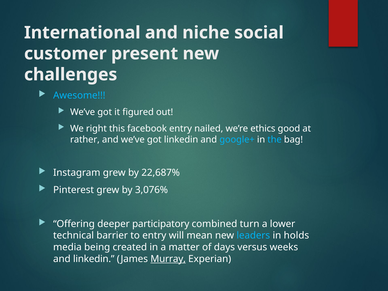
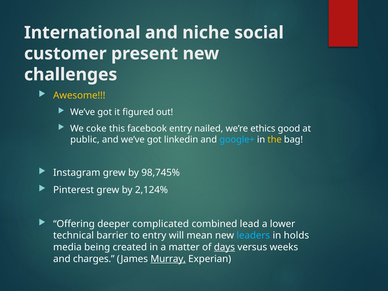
Awesome colour: light blue -> yellow (79, 95)
right: right -> coke (96, 129)
rather: rather -> public (85, 140)
the colour: light blue -> yellow (275, 140)
22,687%: 22,687% -> 98,745% (161, 173)
3,076%: 3,076% -> 2,124% (151, 190)
participatory: participatory -> complicated (161, 224)
turn: turn -> lead (250, 224)
days underline: none -> present (224, 247)
and linkedin: linkedin -> charges (94, 259)
